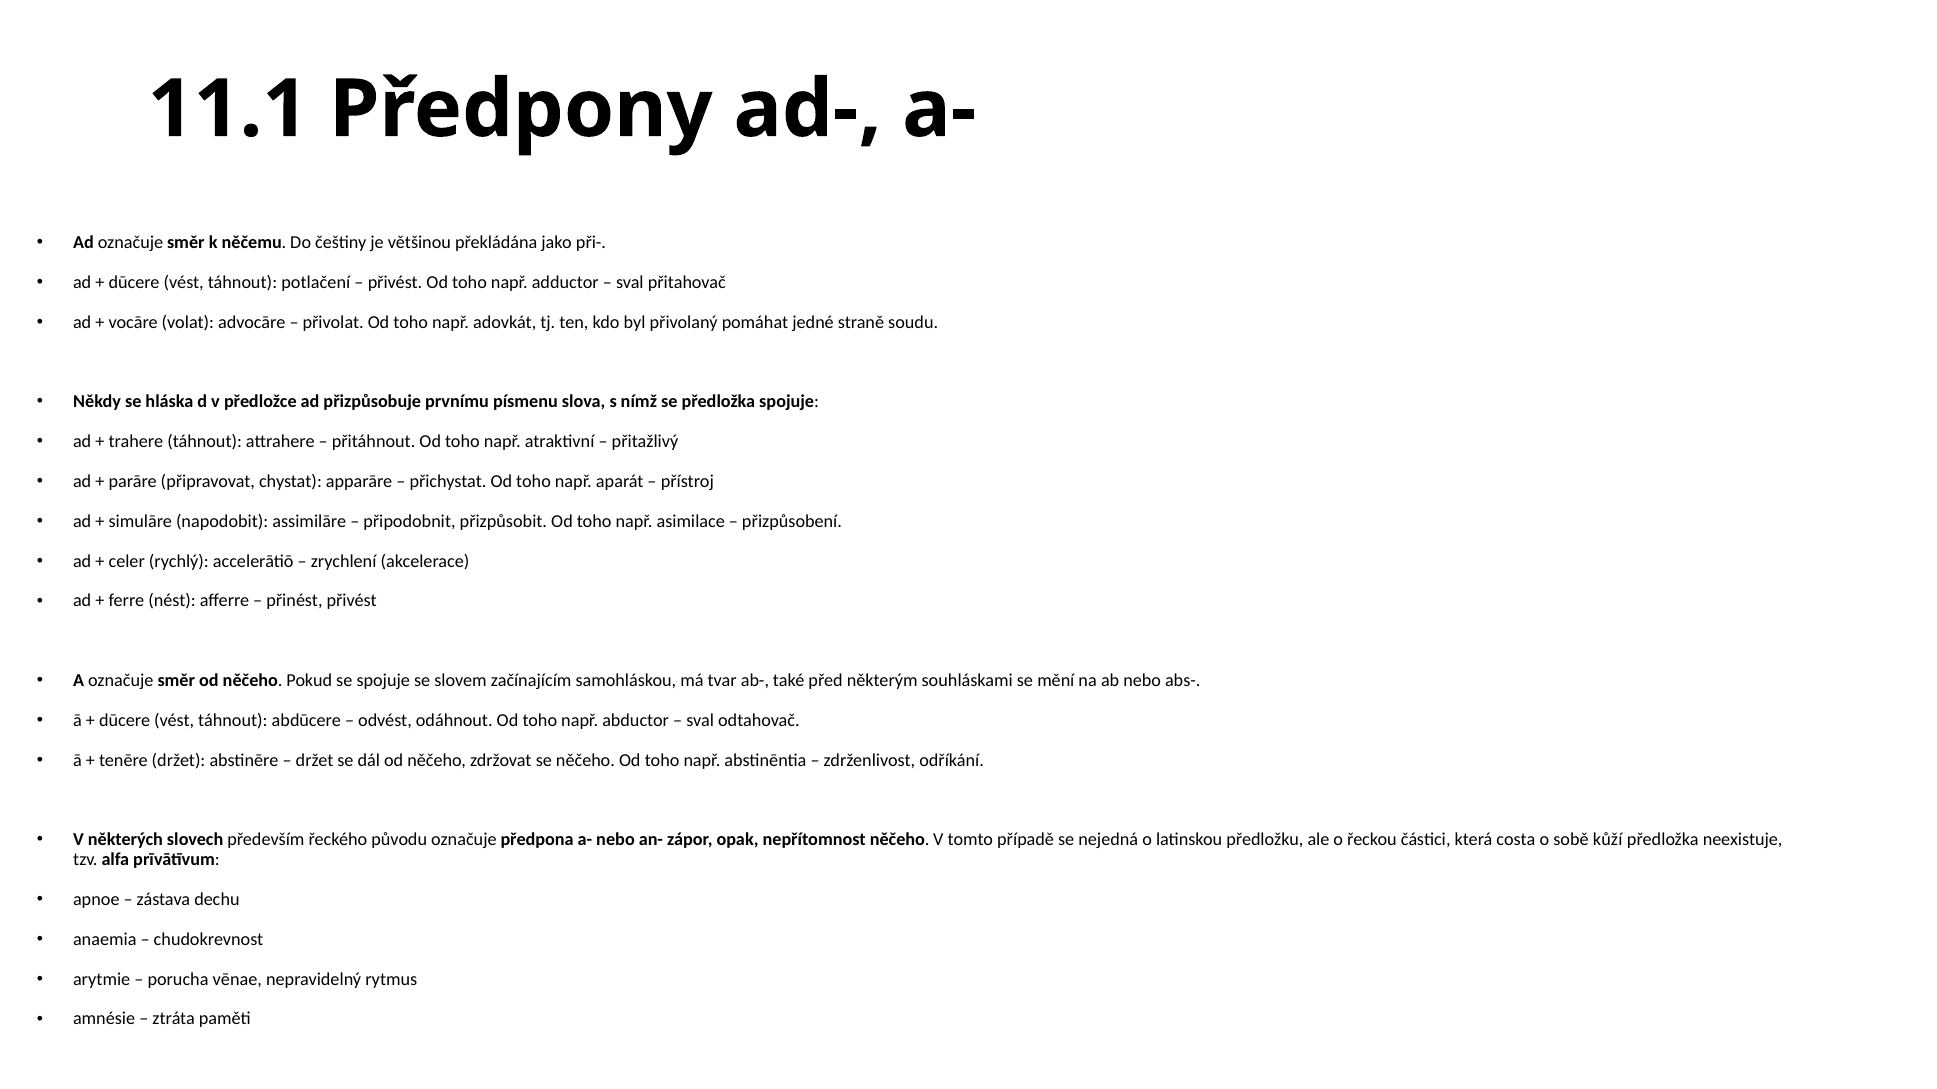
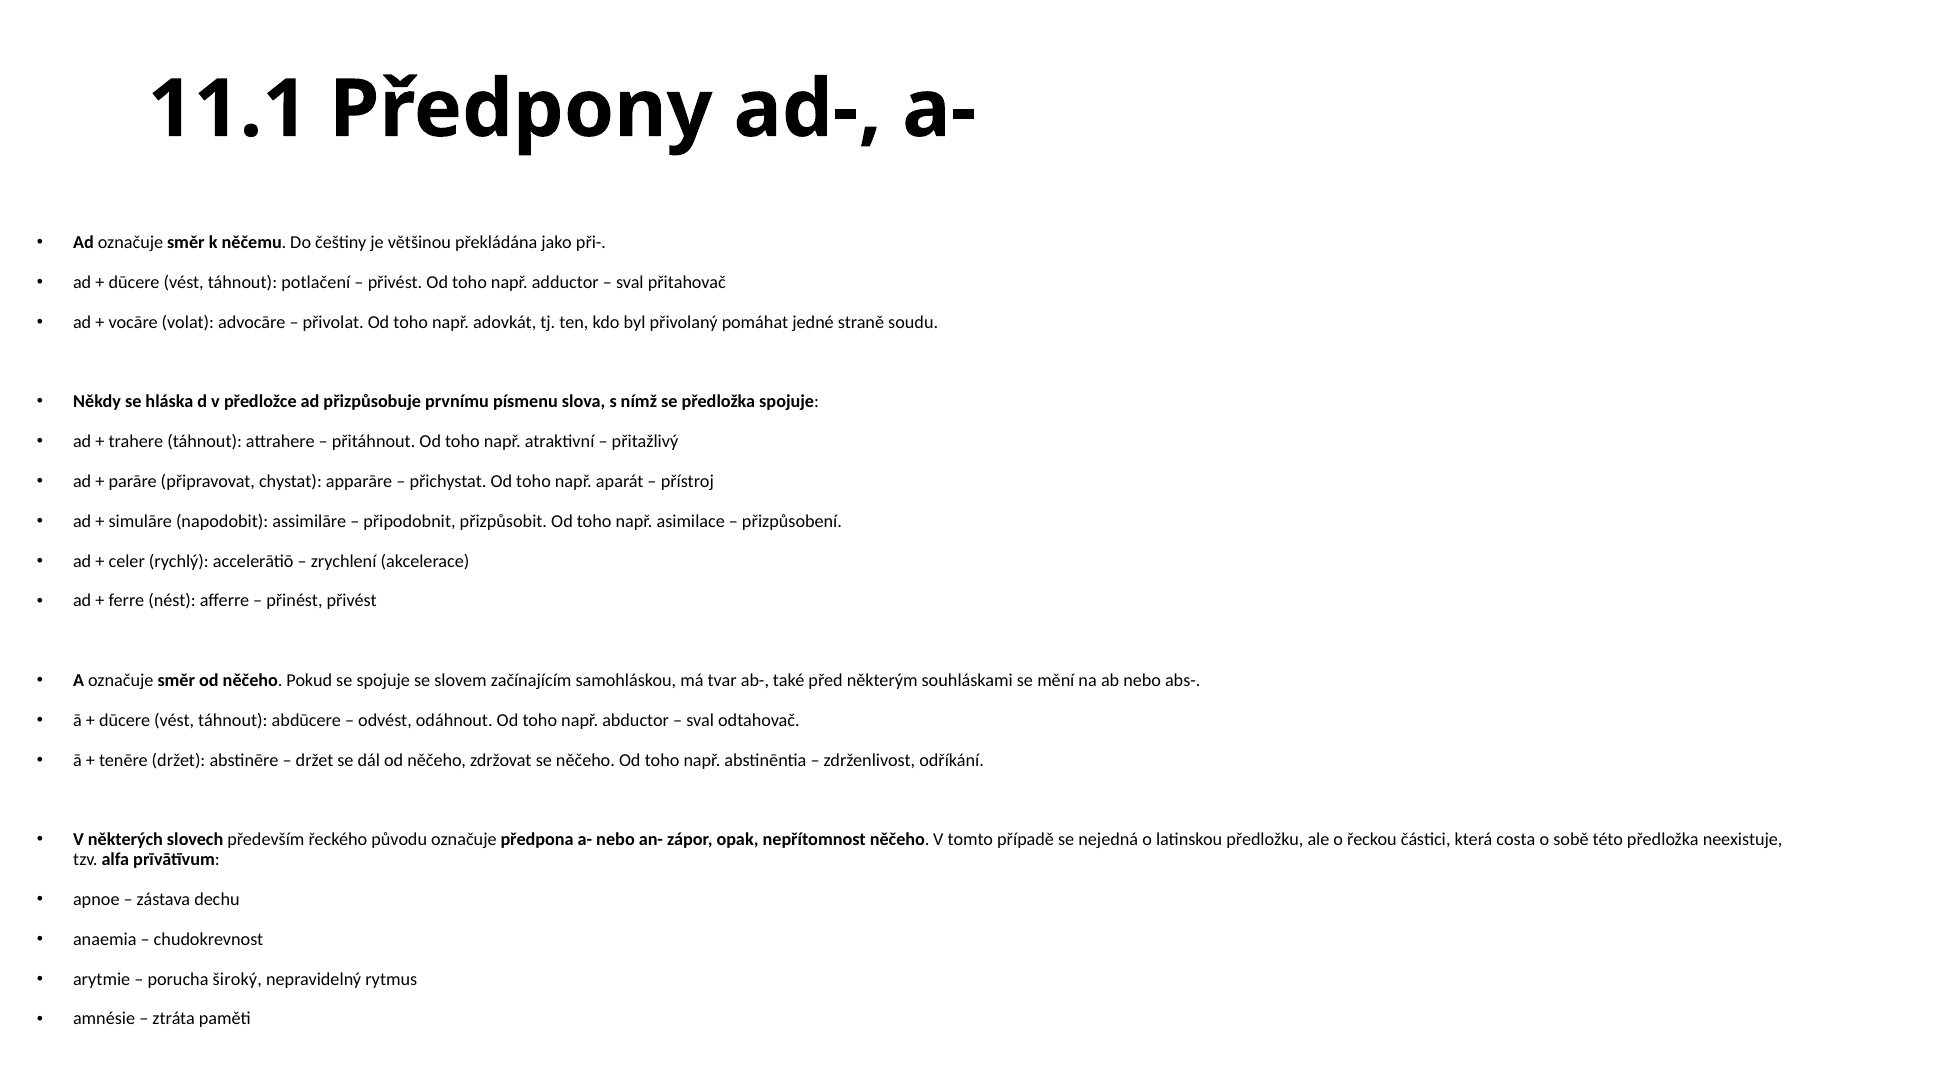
kůží: kůží -> této (1608, 840)
vēnae: vēnae -> široký (237, 980)
